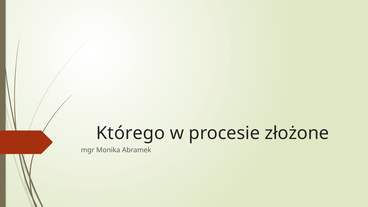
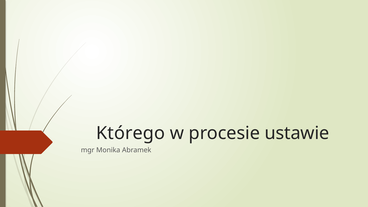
złożone: złożone -> ustawie (297, 133)
